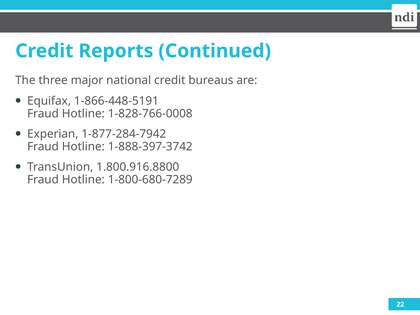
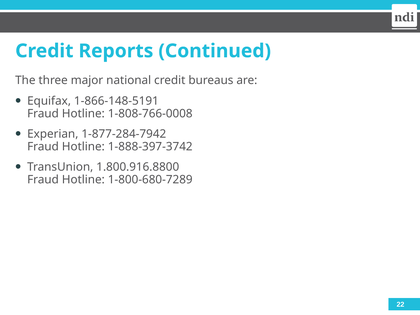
1-866-448-5191: 1-866-448-5191 -> 1-866-148-5191 (116, 101)
1-828-766-0008: 1-828-766-0008 -> 1-808-766-0008 (150, 114)
